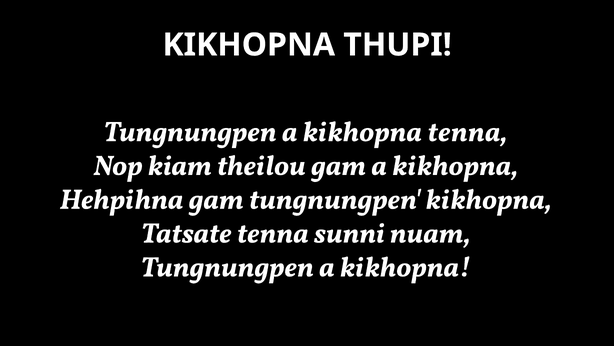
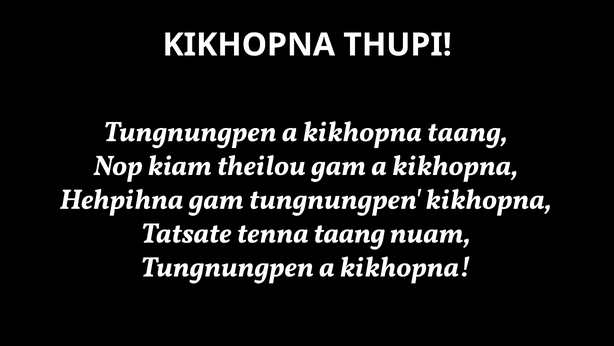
kikhopna tenna: tenna -> taang (467, 132)
tenna sunni: sunni -> taang (349, 233)
